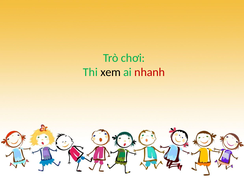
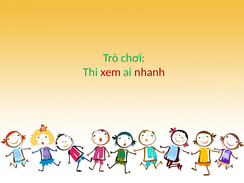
xem colour: black -> red (111, 72)
